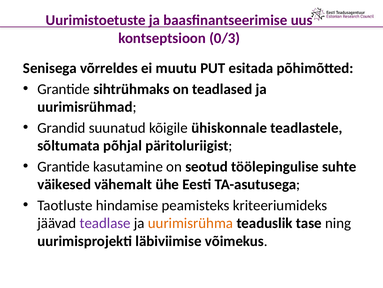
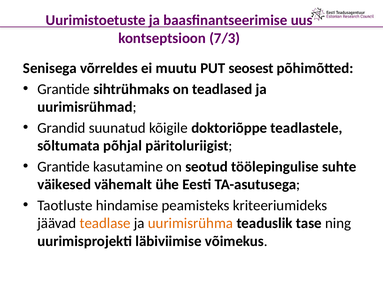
0/3: 0/3 -> 7/3 (225, 38)
esitada: esitada -> seosest (251, 68)
ühiskonnale: ühiskonnale -> doktoriõppe (229, 128)
teadlase colour: purple -> orange (105, 223)
